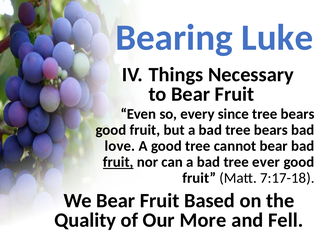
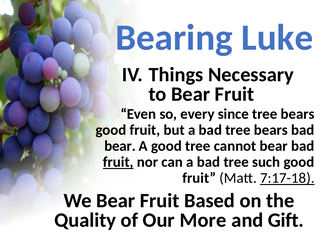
love: love -> bear (120, 146)
ever: ever -> such (266, 162)
7:17-18 underline: none -> present (287, 178)
Fell: Fell -> Gift (286, 221)
